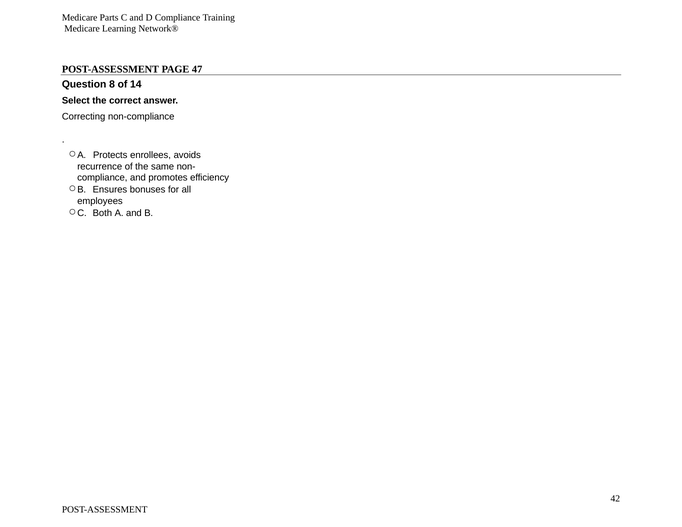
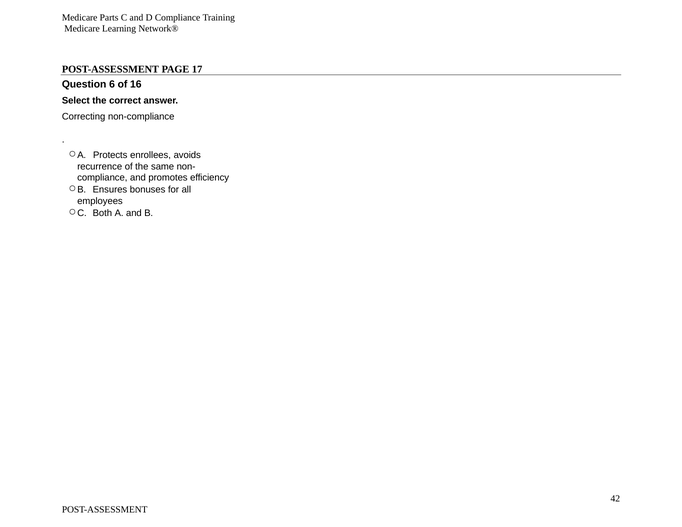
47: 47 -> 17 (197, 69)
8: 8 -> 6 (112, 84)
14: 14 -> 16 (136, 84)
